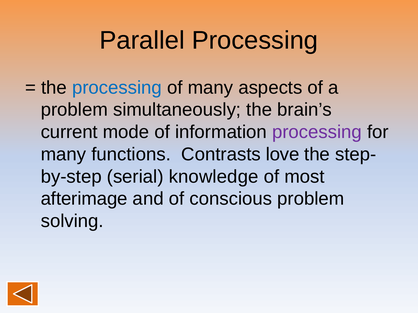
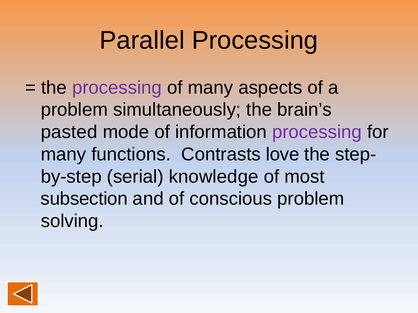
processing colour: blue -> purple (117, 88)
current: current -> pasted (69, 132)
afterimage: afterimage -> subsection (84, 199)
